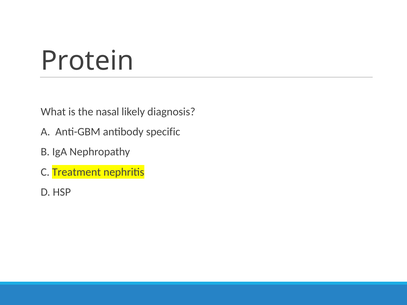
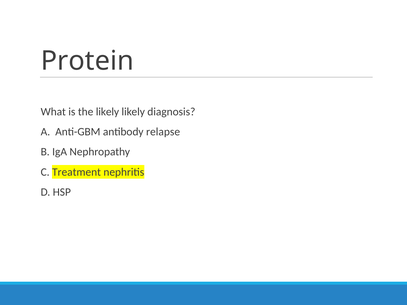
the nasal: nasal -> likely (107, 112)
specific: specific -> relapse (163, 132)
